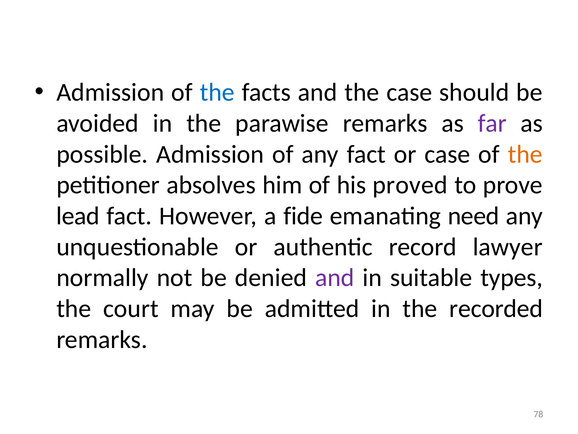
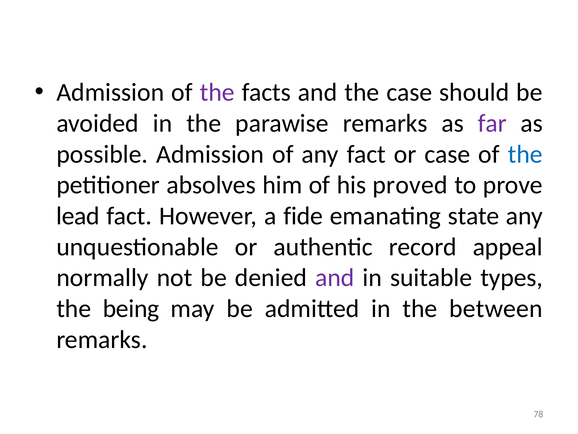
the colour: blue -> purple (217, 92)
the colour: orange -> blue (525, 154)
need: need -> state (474, 216)
lawyer: lawyer -> appeal (508, 247)
court: court -> being (131, 308)
recorded: recorded -> between (496, 308)
